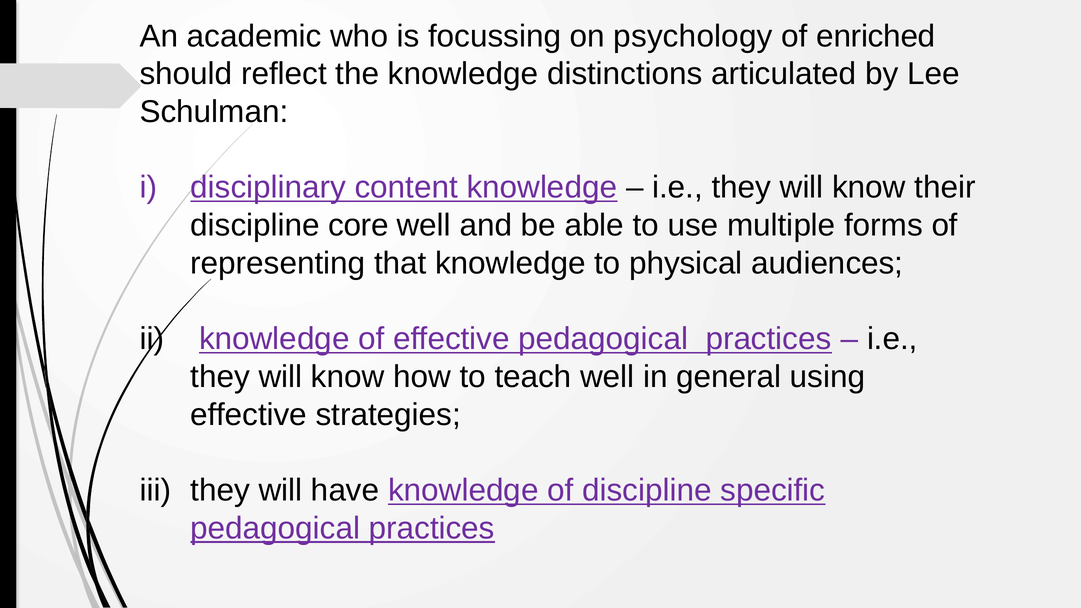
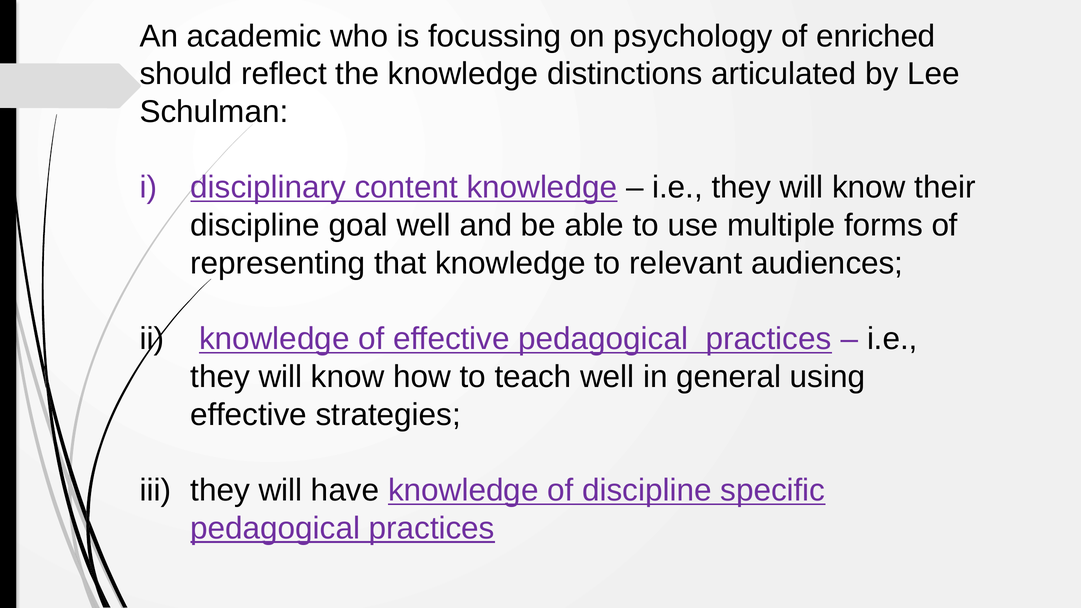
core: core -> goal (358, 225)
physical: physical -> relevant (686, 263)
